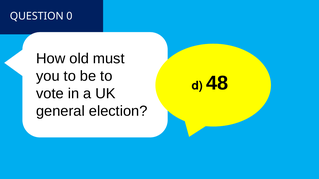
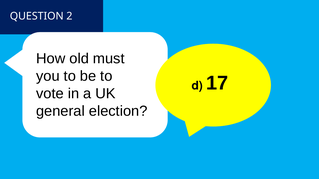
0: 0 -> 2 (69, 16)
48: 48 -> 17 (217, 83)
